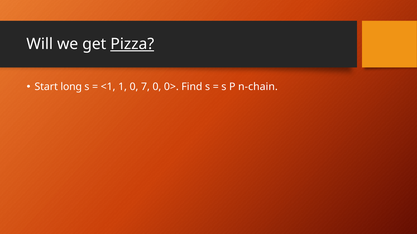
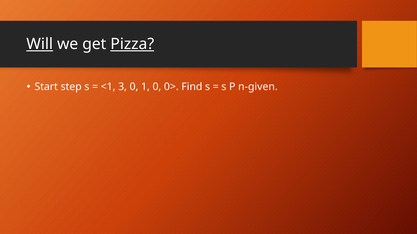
Will underline: none -> present (40, 44)
long: long -> step (71, 87)
1: 1 -> 3 (123, 87)
7: 7 -> 1 (145, 87)
n-chain: n-chain -> n-given (258, 87)
